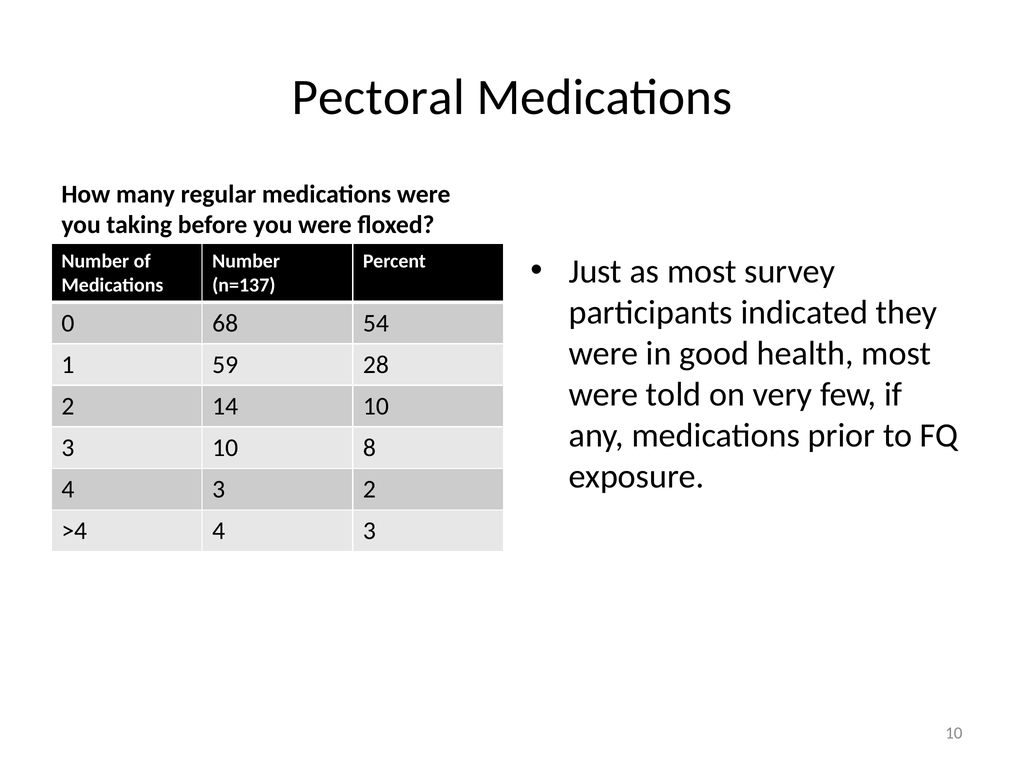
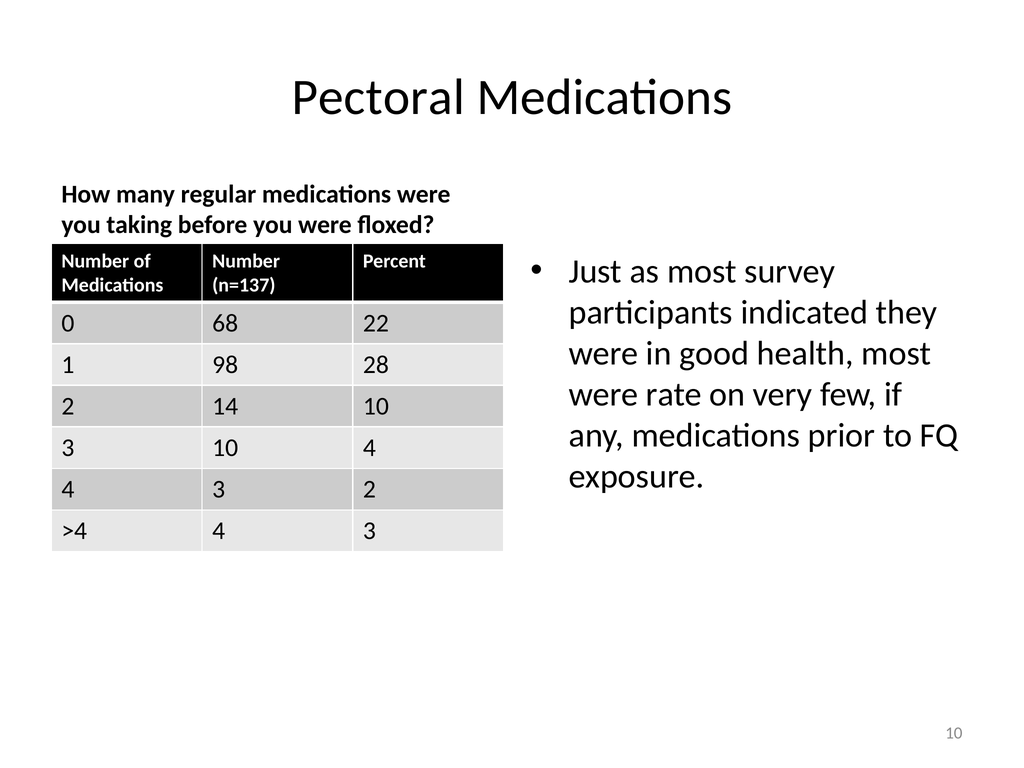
54: 54 -> 22 (376, 323)
59: 59 -> 98 (225, 365)
told: told -> rate (674, 394)
10 8: 8 -> 4 (369, 448)
